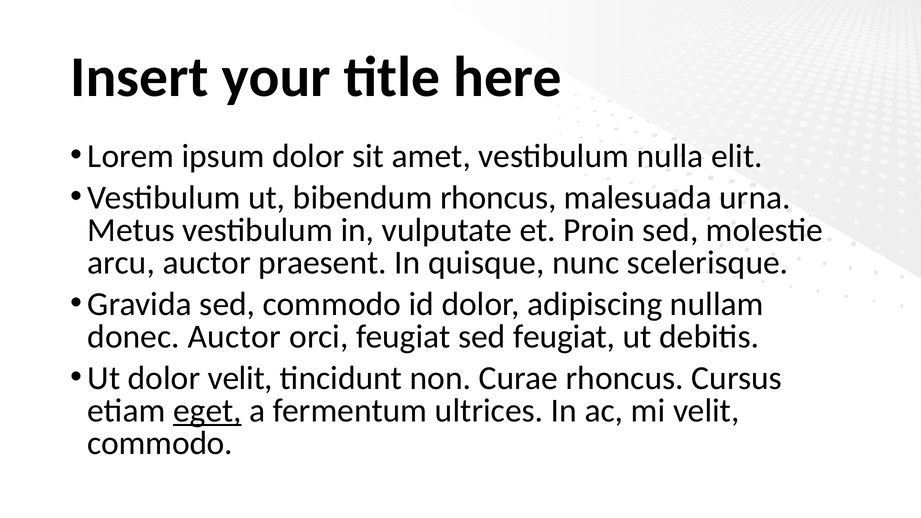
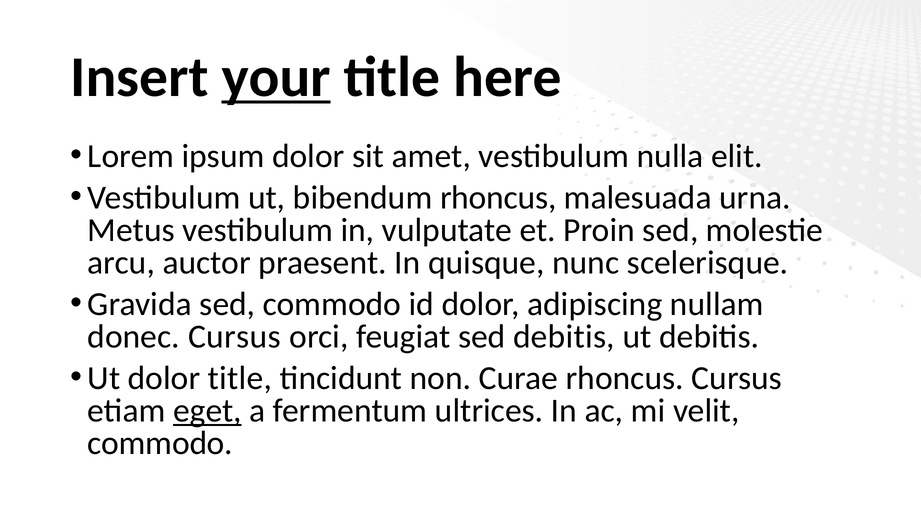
your underline: none -> present (276, 77)
donec Auctor: Auctor -> Cursus (234, 337)
sed feugiat: feugiat -> debitis (564, 337)
dolor velit: velit -> title (240, 378)
